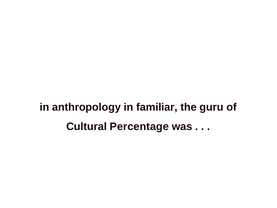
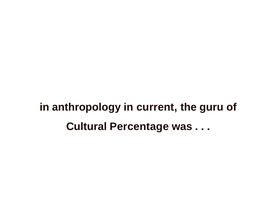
familiar: familiar -> current (157, 107)
